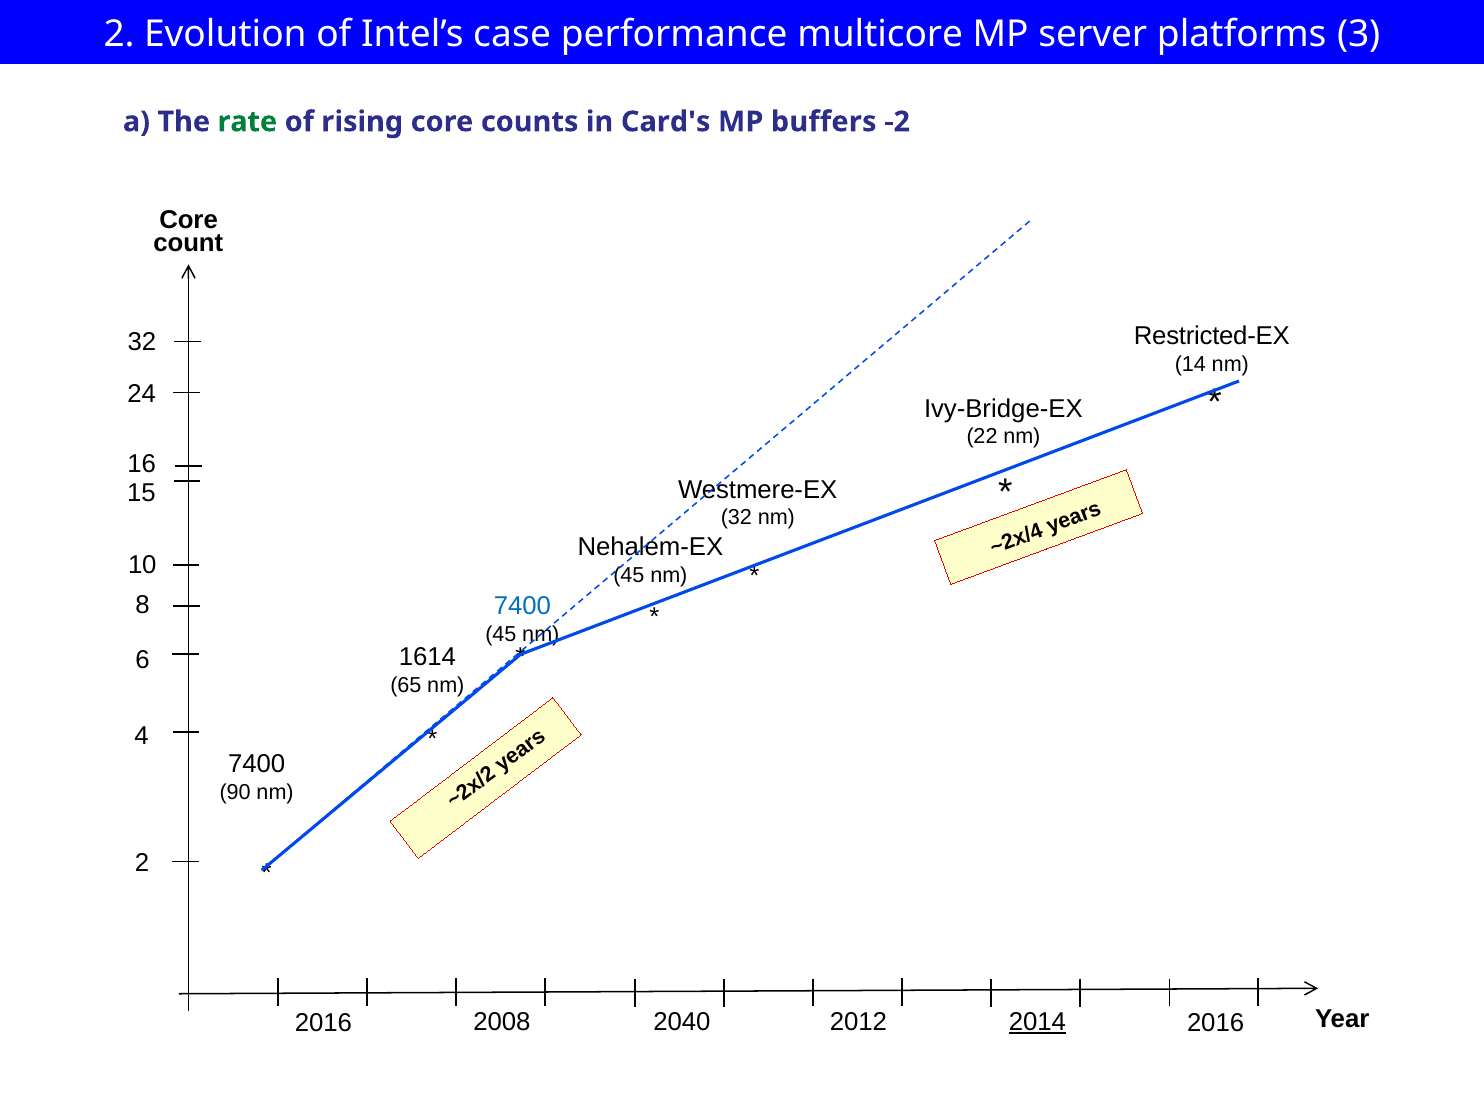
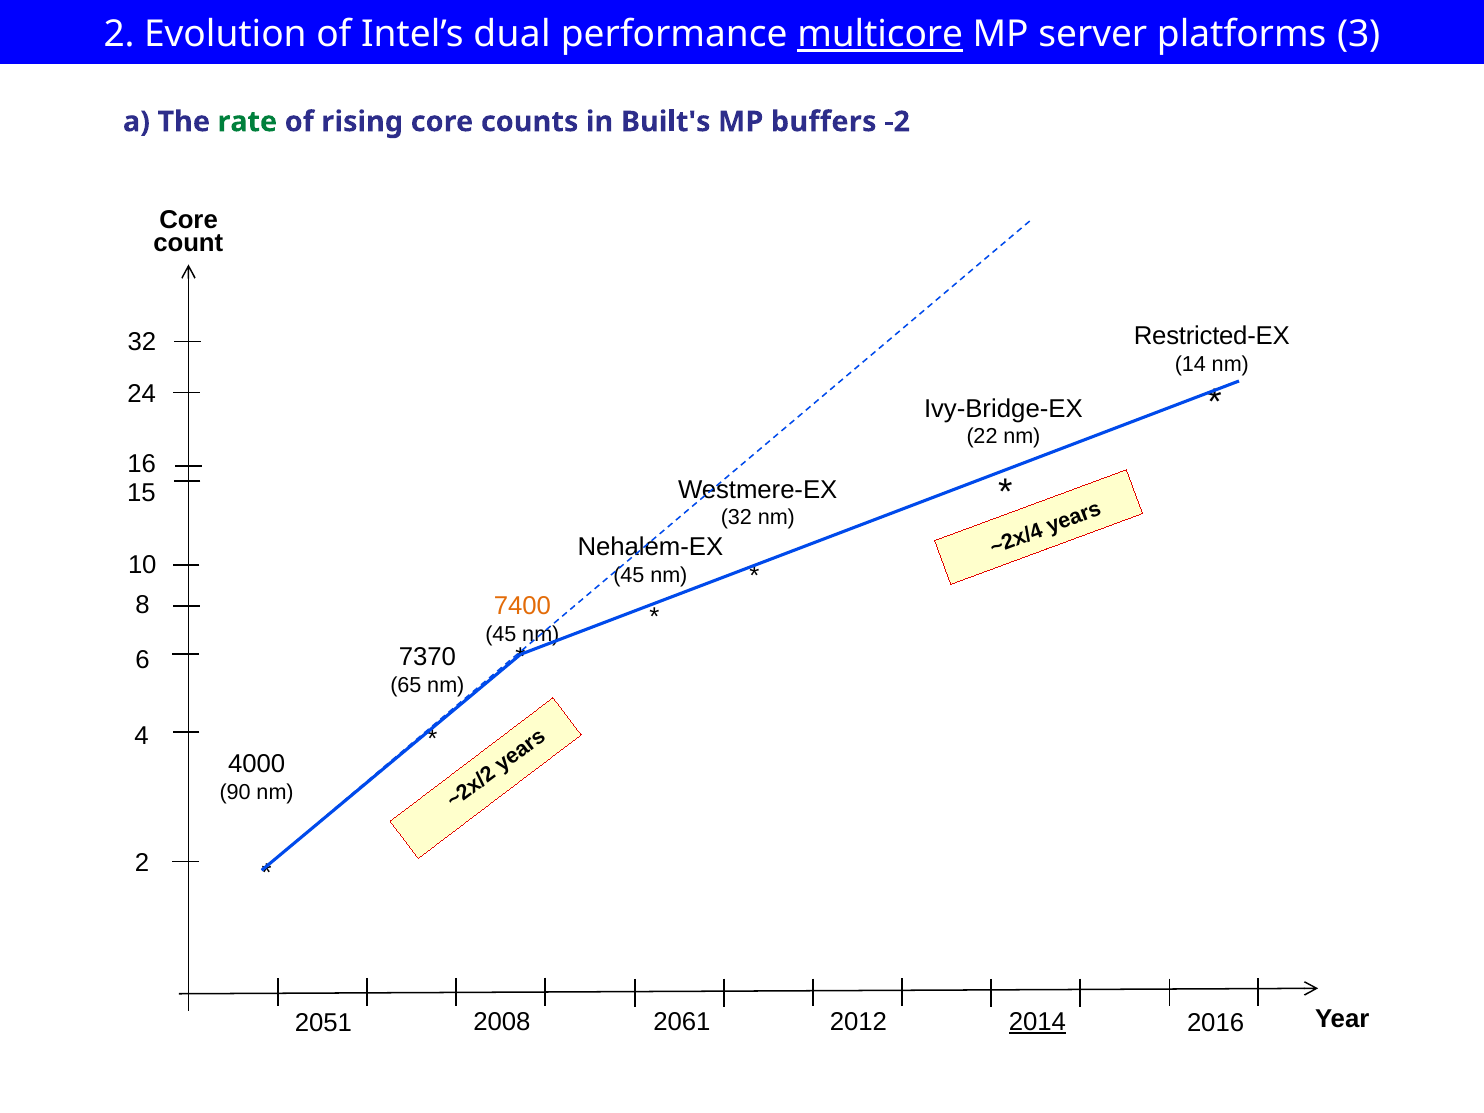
case: case -> dual (512, 34)
multicore underline: none -> present (880, 34)
Card's: Card's -> Built's (666, 122)
7400 colour: blue -> orange (522, 606)
1614: 1614 -> 7370 (427, 657)
7400: 7400 -> 4000 (257, 764)
2016: 2016 -> 2051 (323, 1023)
2040: 2040 -> 2061 (682, 1022)
